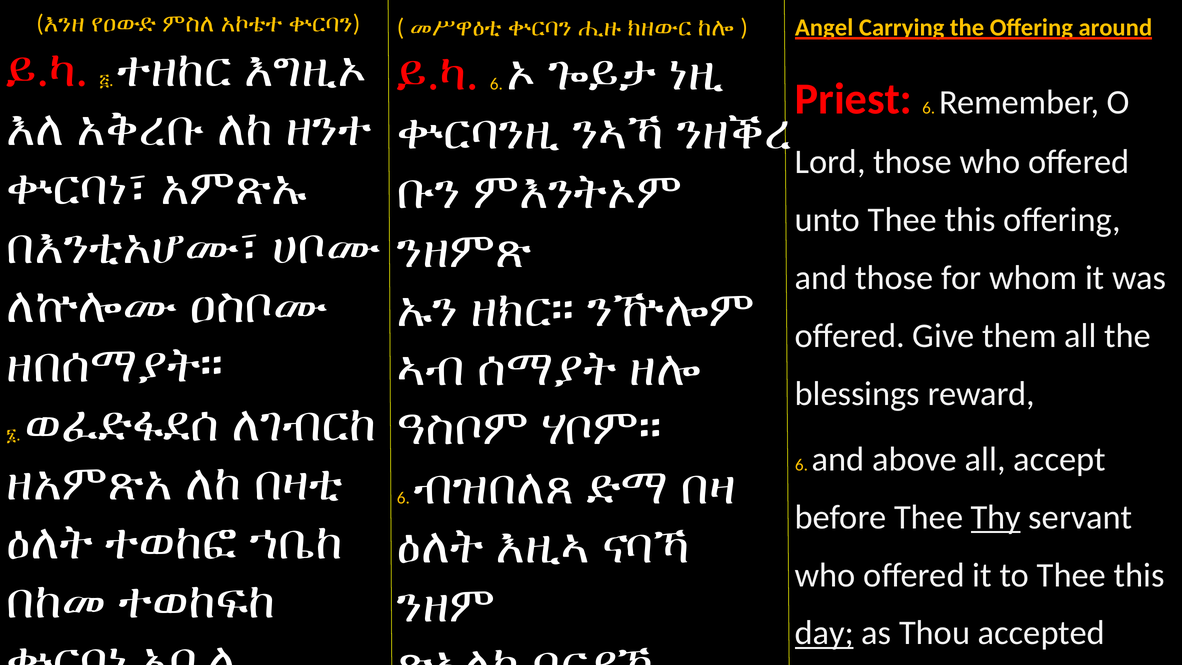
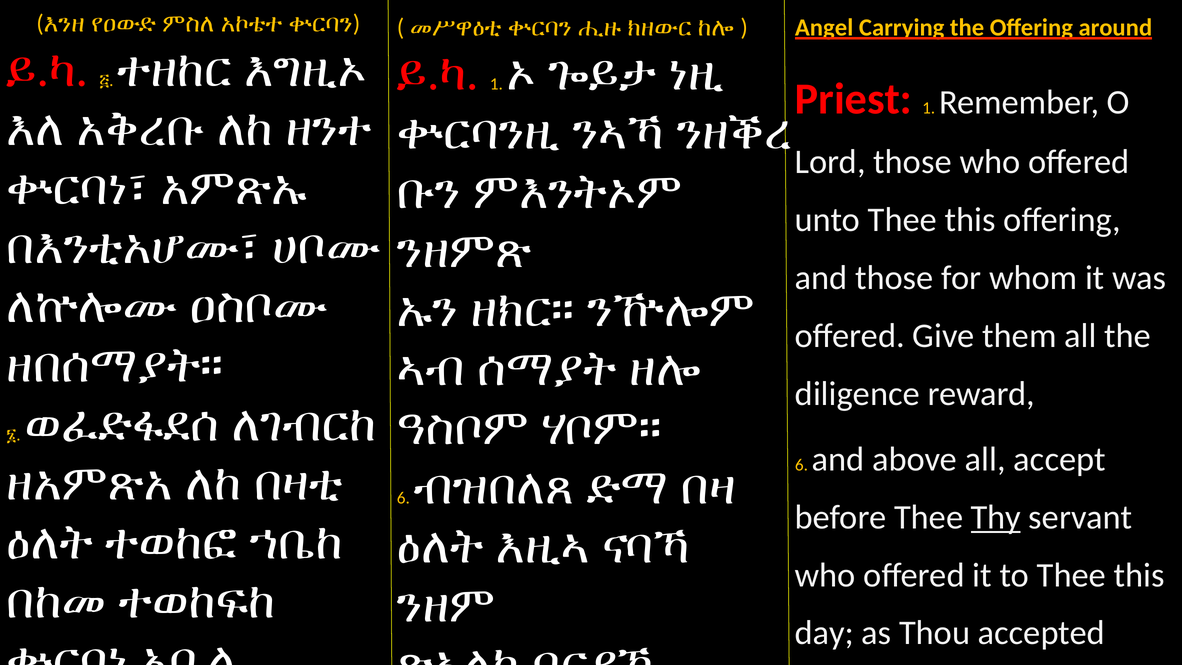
ይ.ካ 6: 6 -> 1 (496, 84)
Priest 6: 6 -> 1 (929, 108)
blessings: blessings -> diligence (857, 394)
day underline: present -> none (824, 633)
